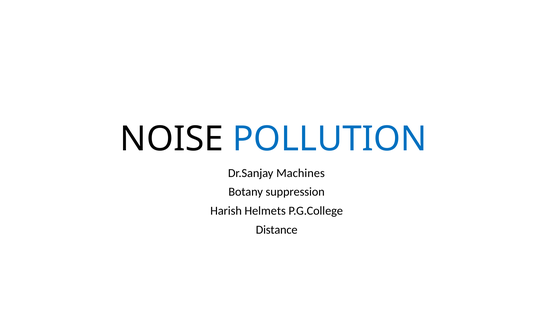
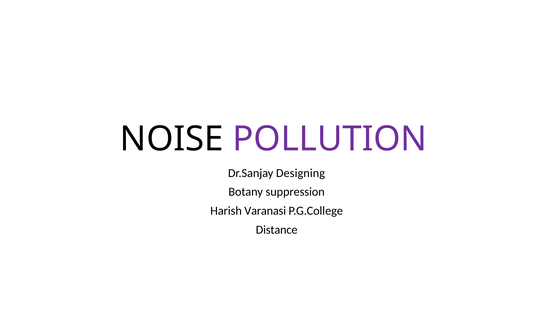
POLLUTION colour: blue -> purple (330, 139)
Machines: Machines -> Designing (301, 173)
Helmets: Helmets -> Varanasi (265, 211)
